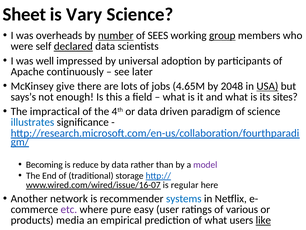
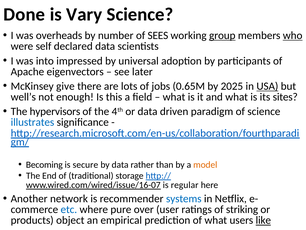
Sheet: Sheet -> Done (24, 14)
number underline: present -> none (116, 35)
who underline: none -> present (293, 35)
declared underline: present -> none (73, 46)
well: well -> into (45, 61)
continuously: continuously -> eigenvectors (75, 71)
4.65M: 4.65M -> 0.65M (189, 86)
2048: 2048 -> 2025 (232, 86)
says’s: says’s -> well’s (23, 97)
impractical: impractical -> hypervisors (55, 111)
reduce: reduce -> secure (85, 164)
model colour: purple -> orange (205, 164)
etc colour: purple -> blue (69, 209)
easy: easy -> over (144, 209)
various: various -> striking (242, 209)
media: media -> object (70, 220)
